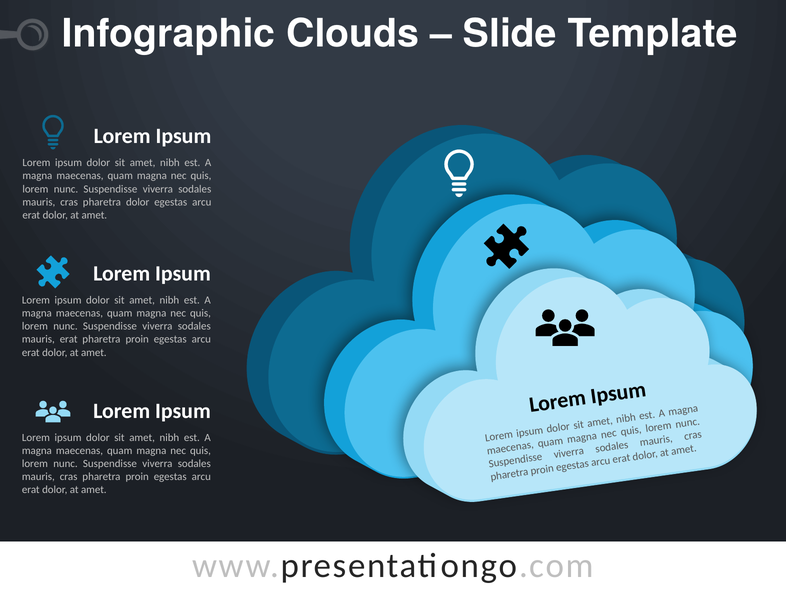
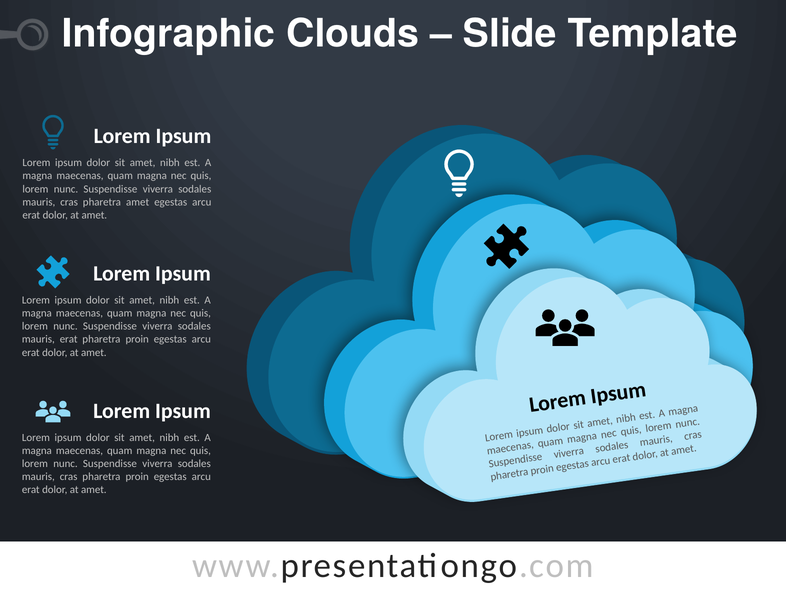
pharetra dolor: dolor -> amet (138, 202)
